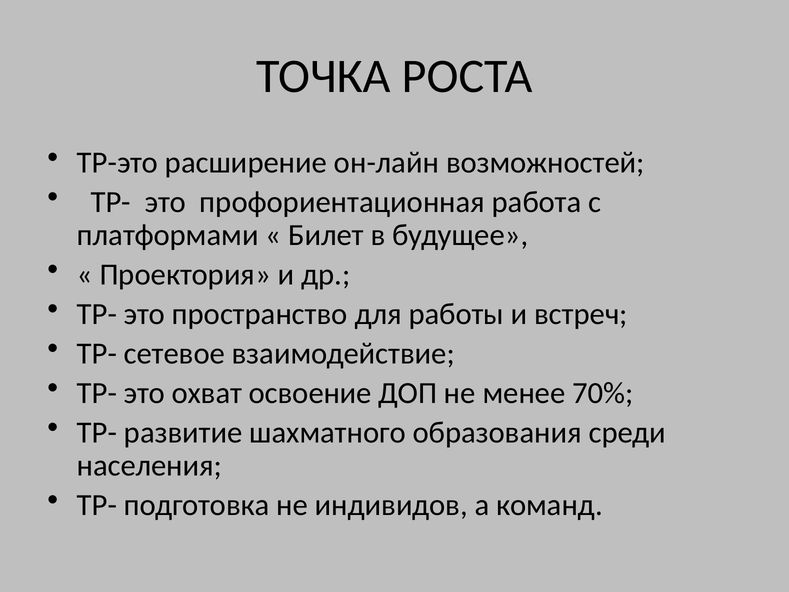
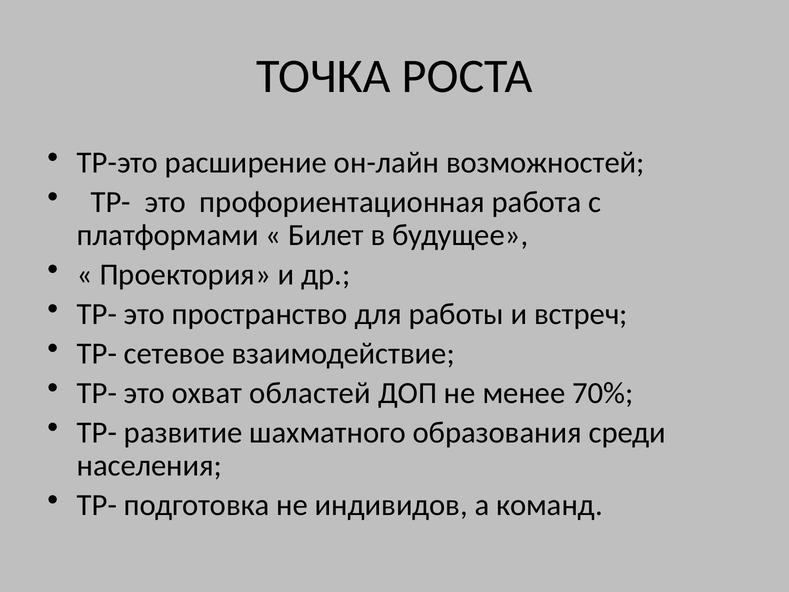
освоение: освоение -> областей (310, 393)
